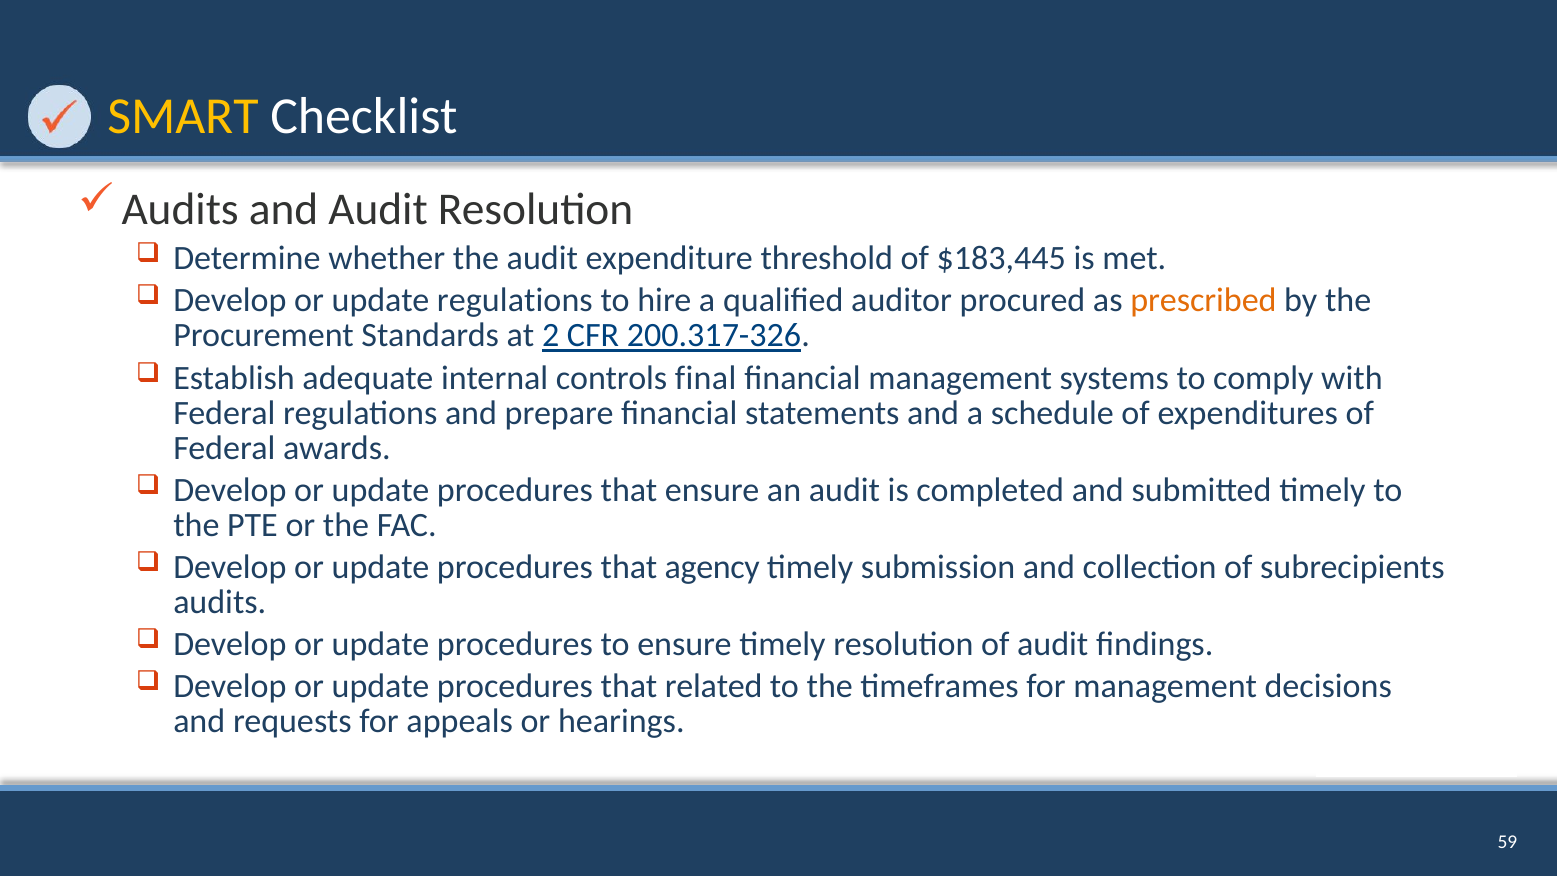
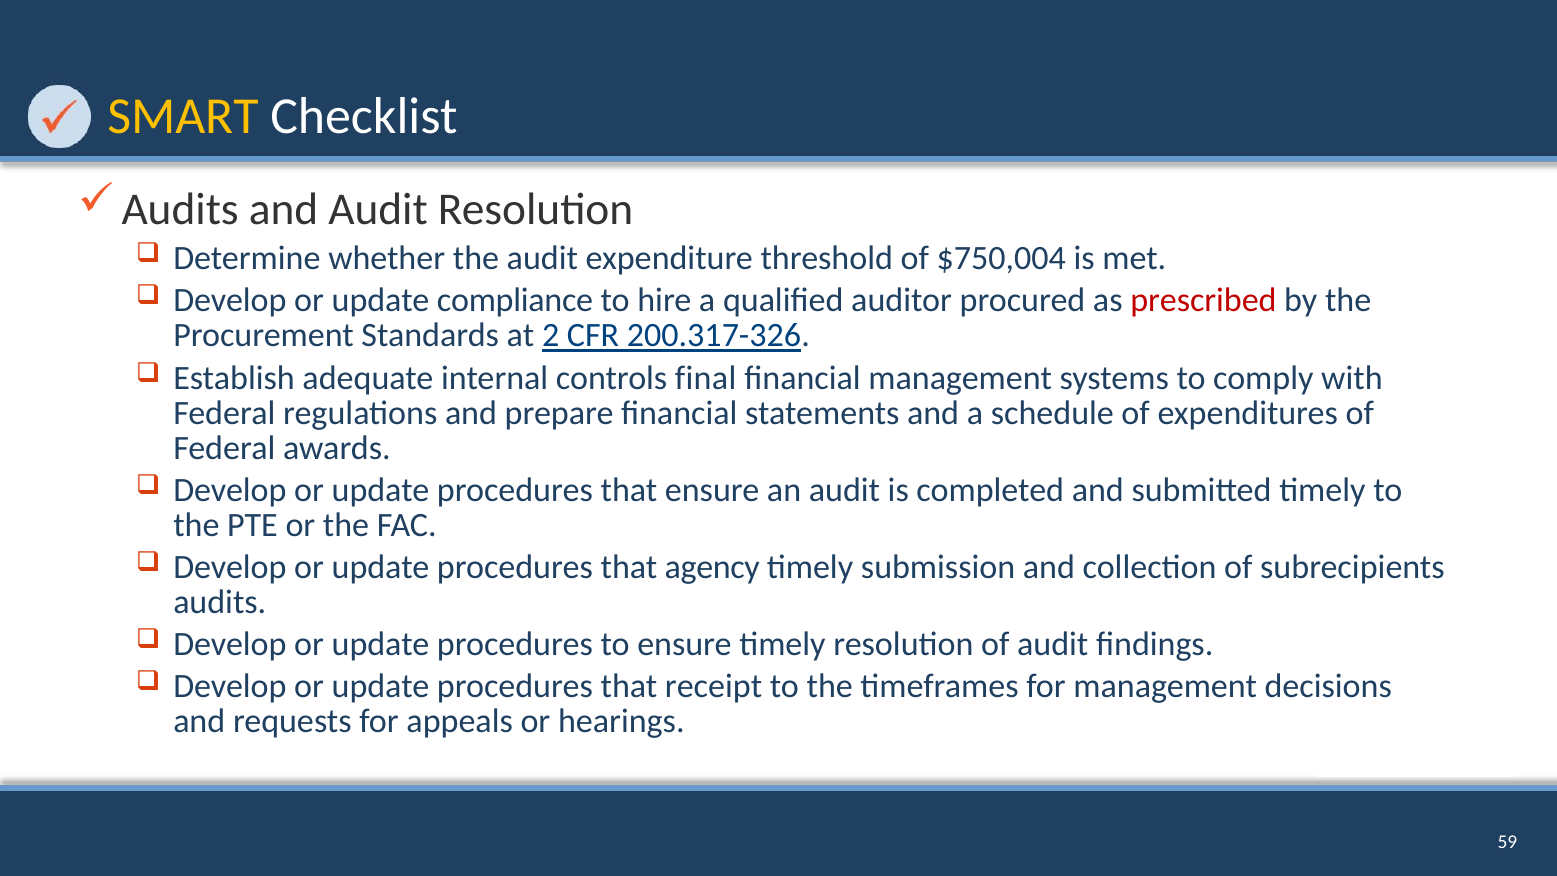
$183,445: $183,445 -> $750,004 (1001, 258)
update regulations: regulations -> compliance (515, 300)
prescribed colour: orange -> red (1203, 300)
related: related -> receipt (714, 687)
